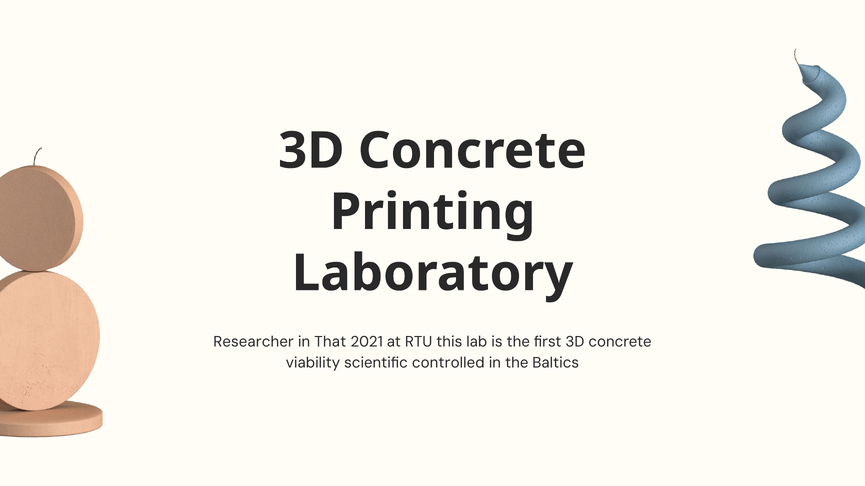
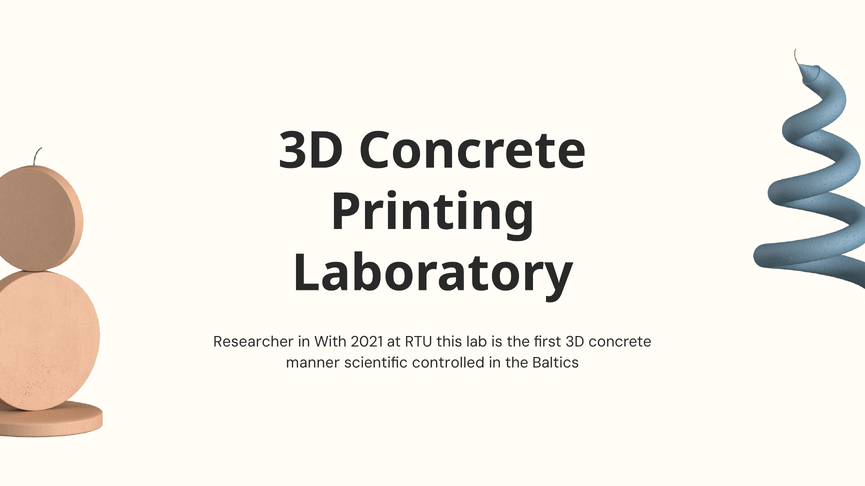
That: That -> With (330, 342)
viability: viability -> manner (313, 363)
